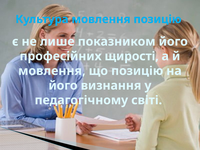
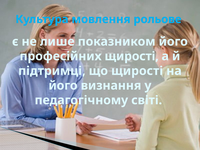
мовлення позицію: позицію -> рольове (157, 19)
мовлення: мовлення -> підтримці (52, 71)
що позицію: позицію -> щирості (137, 71)
